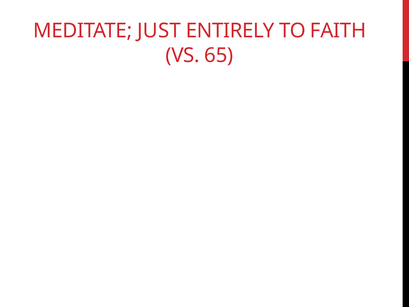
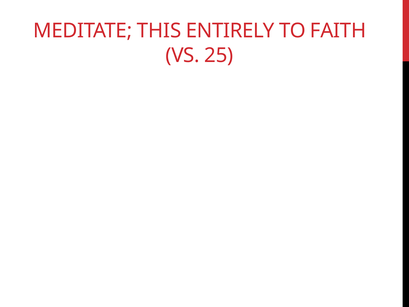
JUST: JUST -> THIS (159, 31)
65: 65 -> 25 (219, 55)
